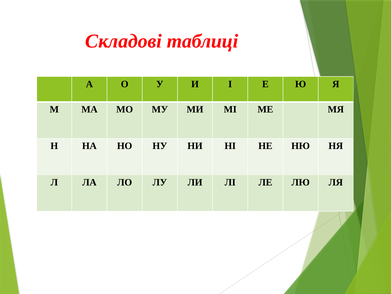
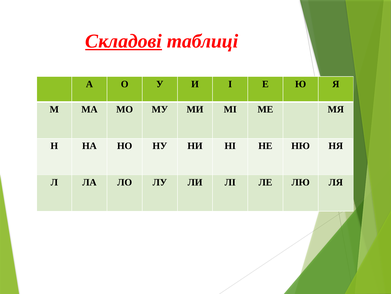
Складові underline: none -> present (124, 41)
